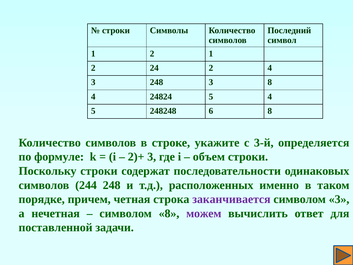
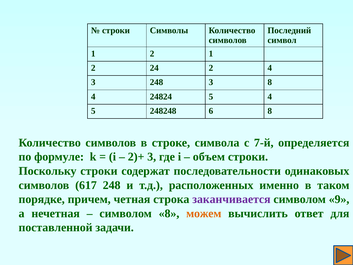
укажите: укажите -> символа (217, 143)
3-й: 3-й -> 7-й (264, 143)
244: 244 -> 617 (86, 185)
символом 3: 3 -> 9 (339, 199)
можем colour: purple -> orange (204, 213)
